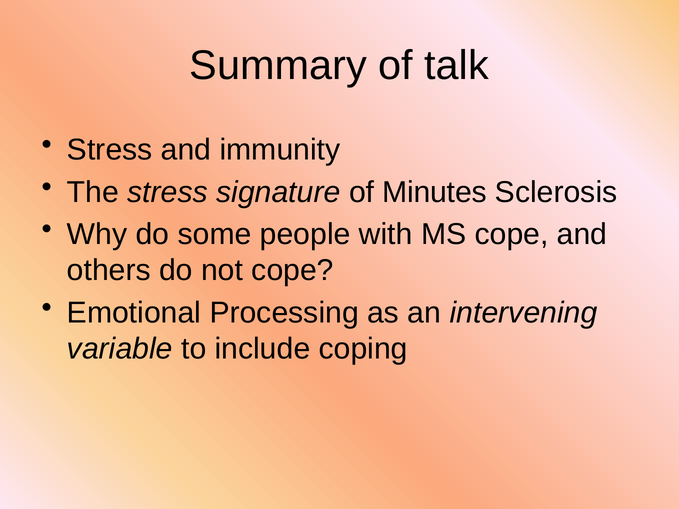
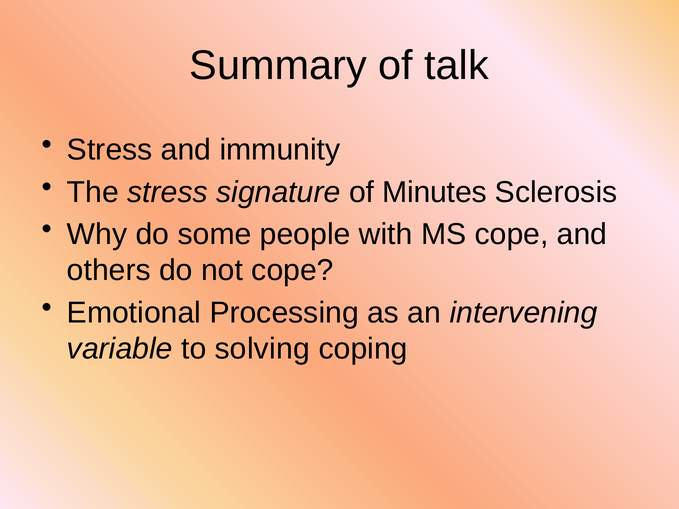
include: include -> solving (262, 349)
